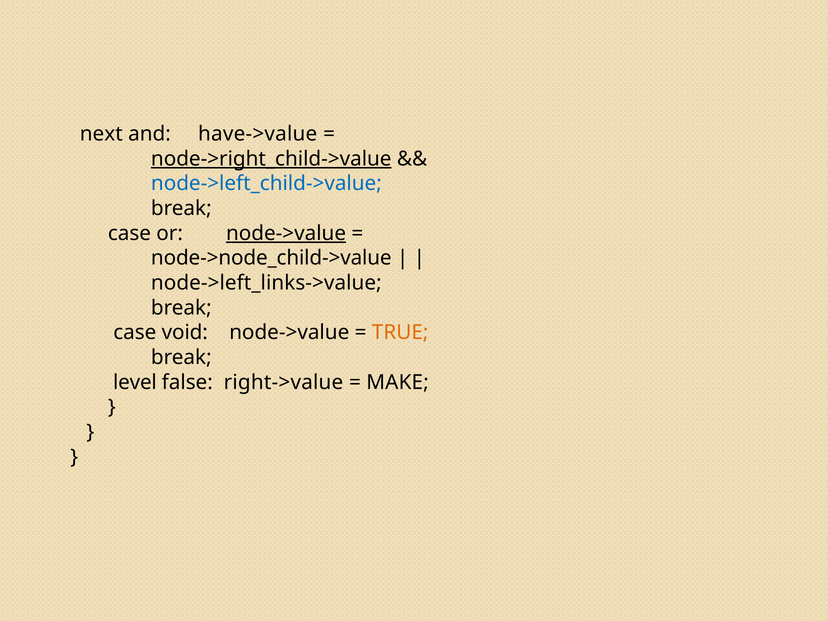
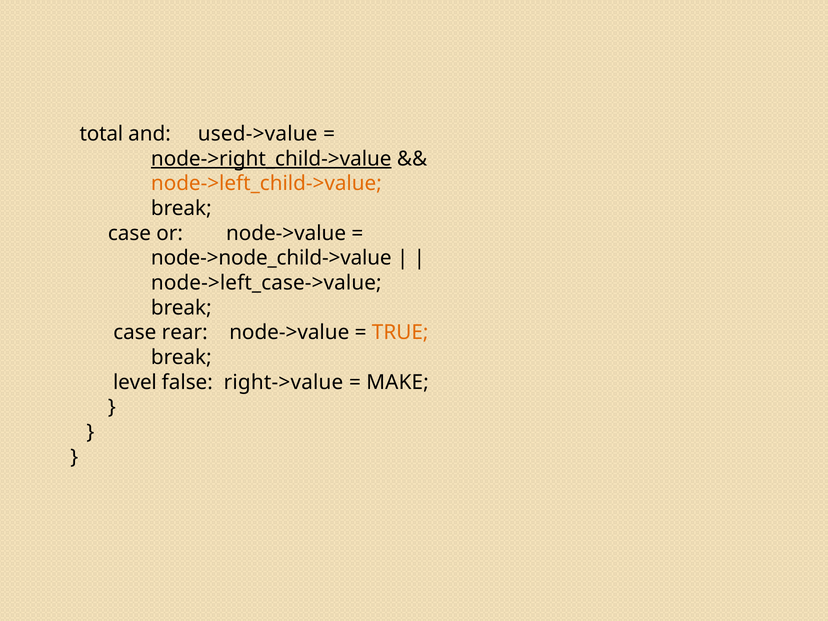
next: next -> total (101, 134)
have->value: have->value -> used->value (258, 134)
node->left_child->value colour: blue -> orange (266, 184)
node->value underline: present -> none (286, 233)
node->left_links->value: node->left_links->value -> node->left_case->value (266, 283)
void: void -> rear (185, 333)
